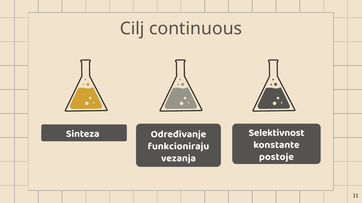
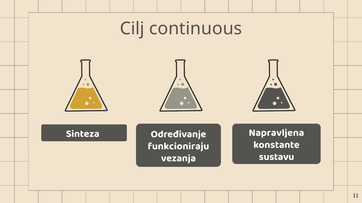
Selektivnost: Selektivnost -> Napravljena (276, 133)
postoje: postoje -> sustavu (277, 157)
